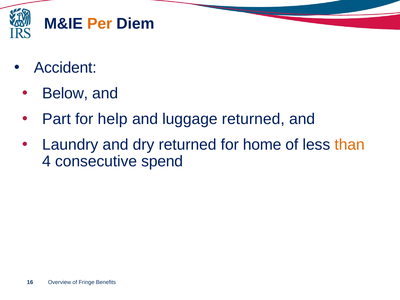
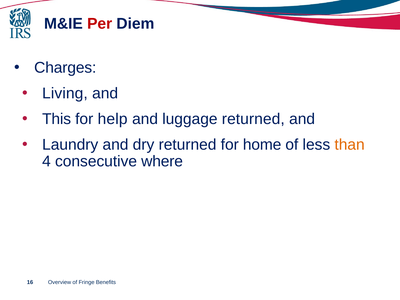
Per colour: orange -> red (100, 24)
Accident: Accident -> Charges (65, 68)
Below: Below -> Living (65, 93)
Part: Part -> This (57, 119)
spend: spend -> where (162, 161)
